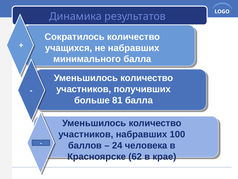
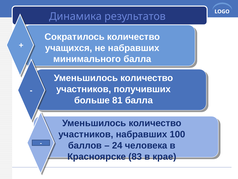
62: 62 -> 83 (135, 156)
